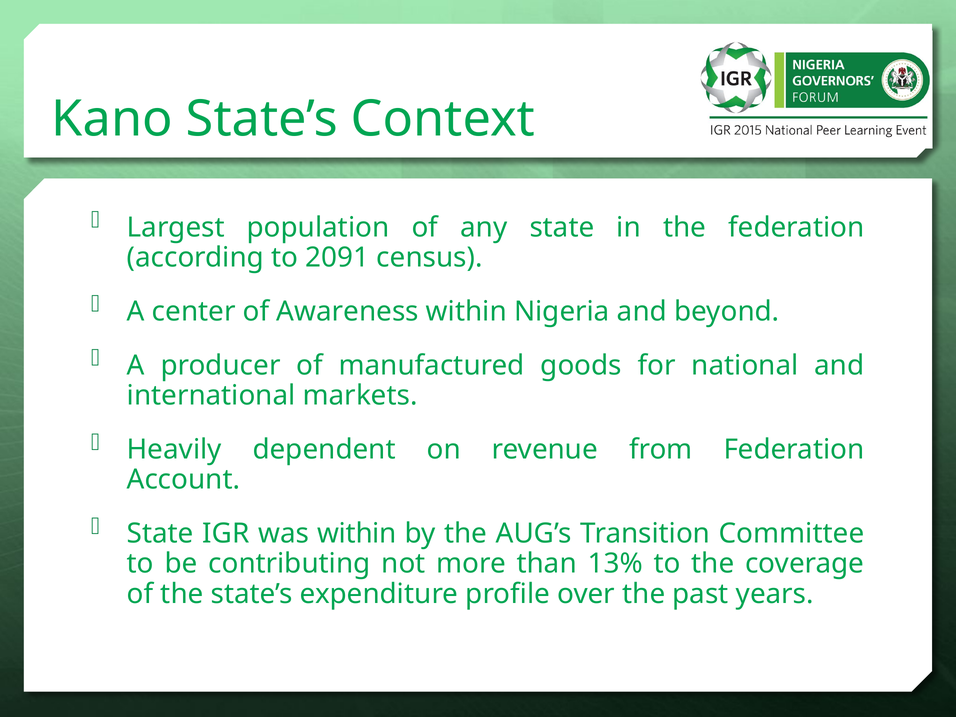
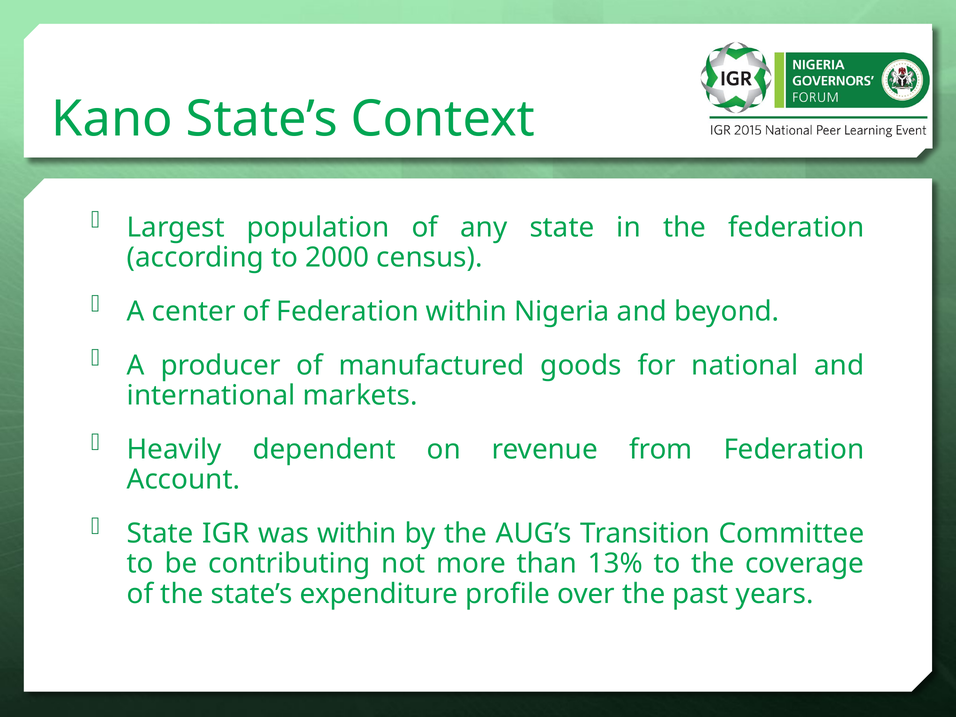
2091: 2091 -> 2000 (337, 257)
of Awareness: Awareness -> Federation (348, 311)
